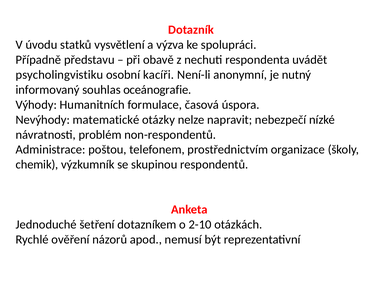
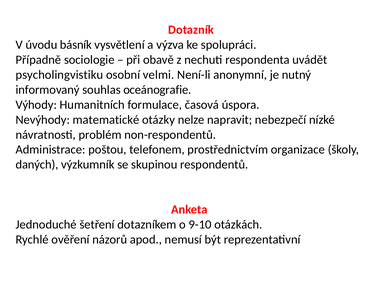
statků: statků -> básník (76, 45)
představu: představu -> sociologie (89, 60)
kacíři: kacíři -> velmi (159, 75)
chemik: chemik -> daných (37, 165)
2-10: 2-10 -> 9-10 (200, 225)
